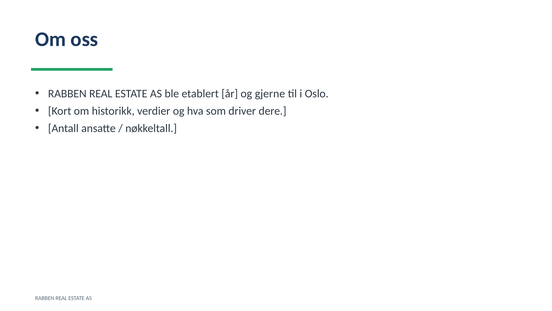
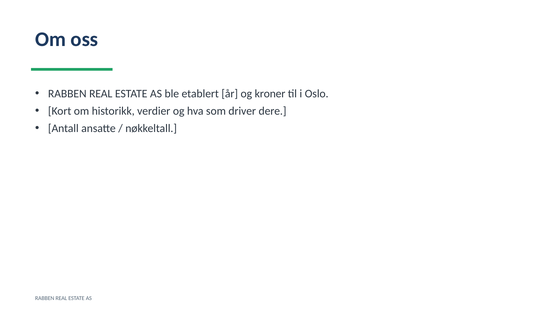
gjerne: gjerne -> kroner (270, 93)
